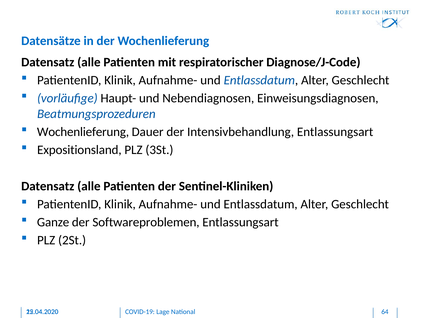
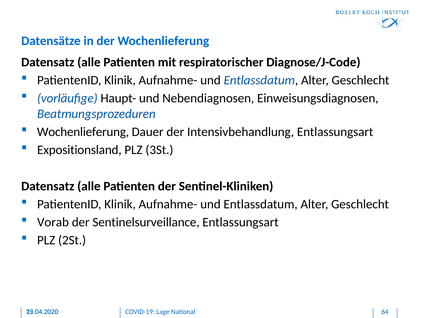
Ganze: Ganze -> Vorab (53, 222)
Softwareproblemen: Softwareproblemen -> Sentinelsurveillance (146, 222)
